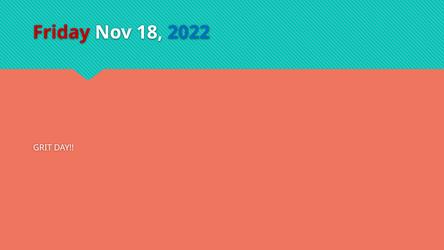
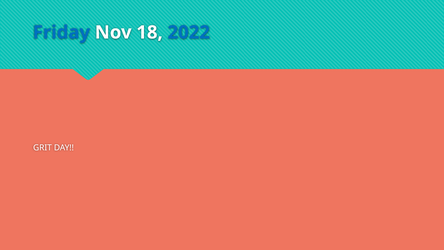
Friday colour: red -> blue (61, 32)
